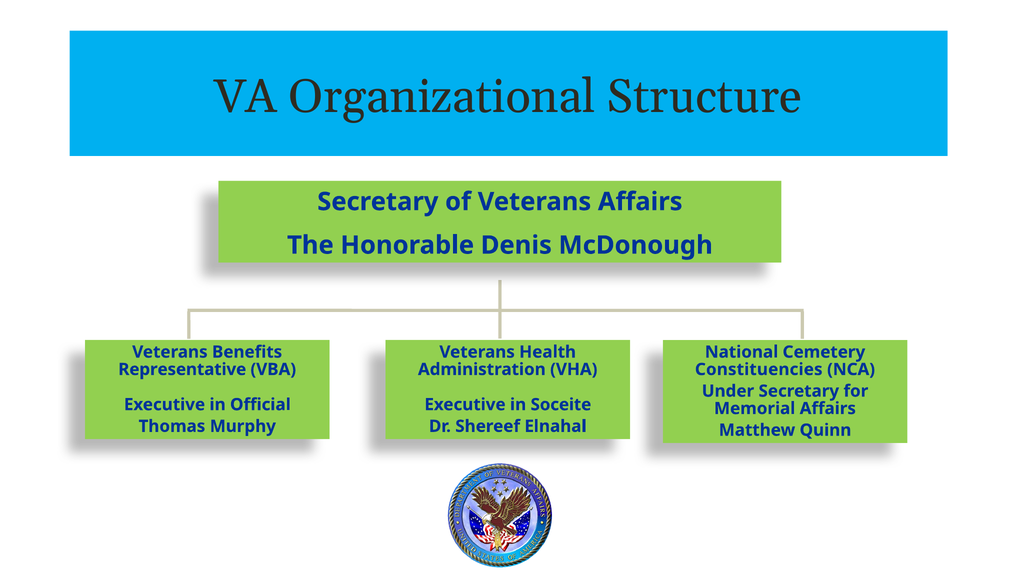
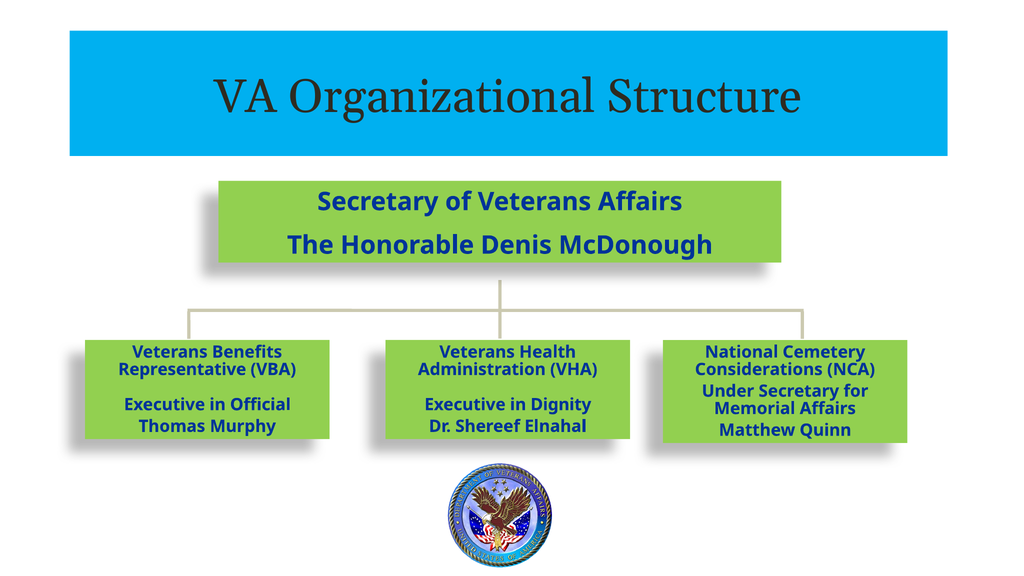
Constituencies: Constituencies -> Considerations (759, 369)
Soceite: Soceite -> Dignity (561, 405)
